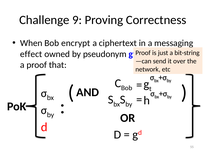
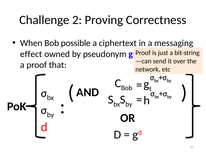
9: 9 -> 2 (77, 20)
encrypt: encrypt -> possible (76, 43)
